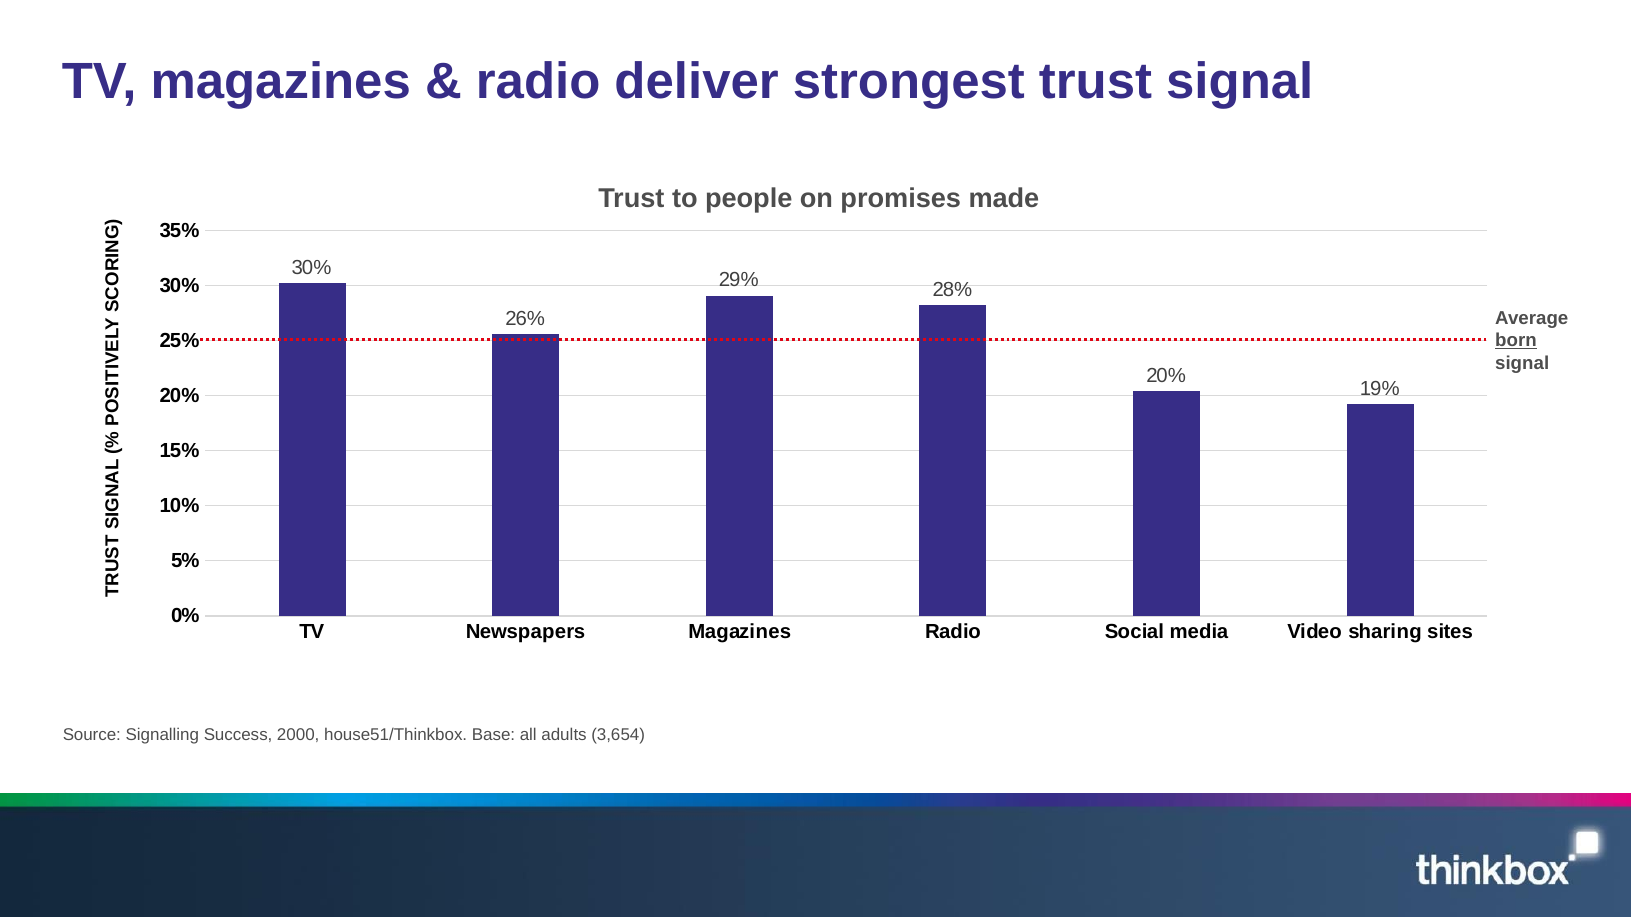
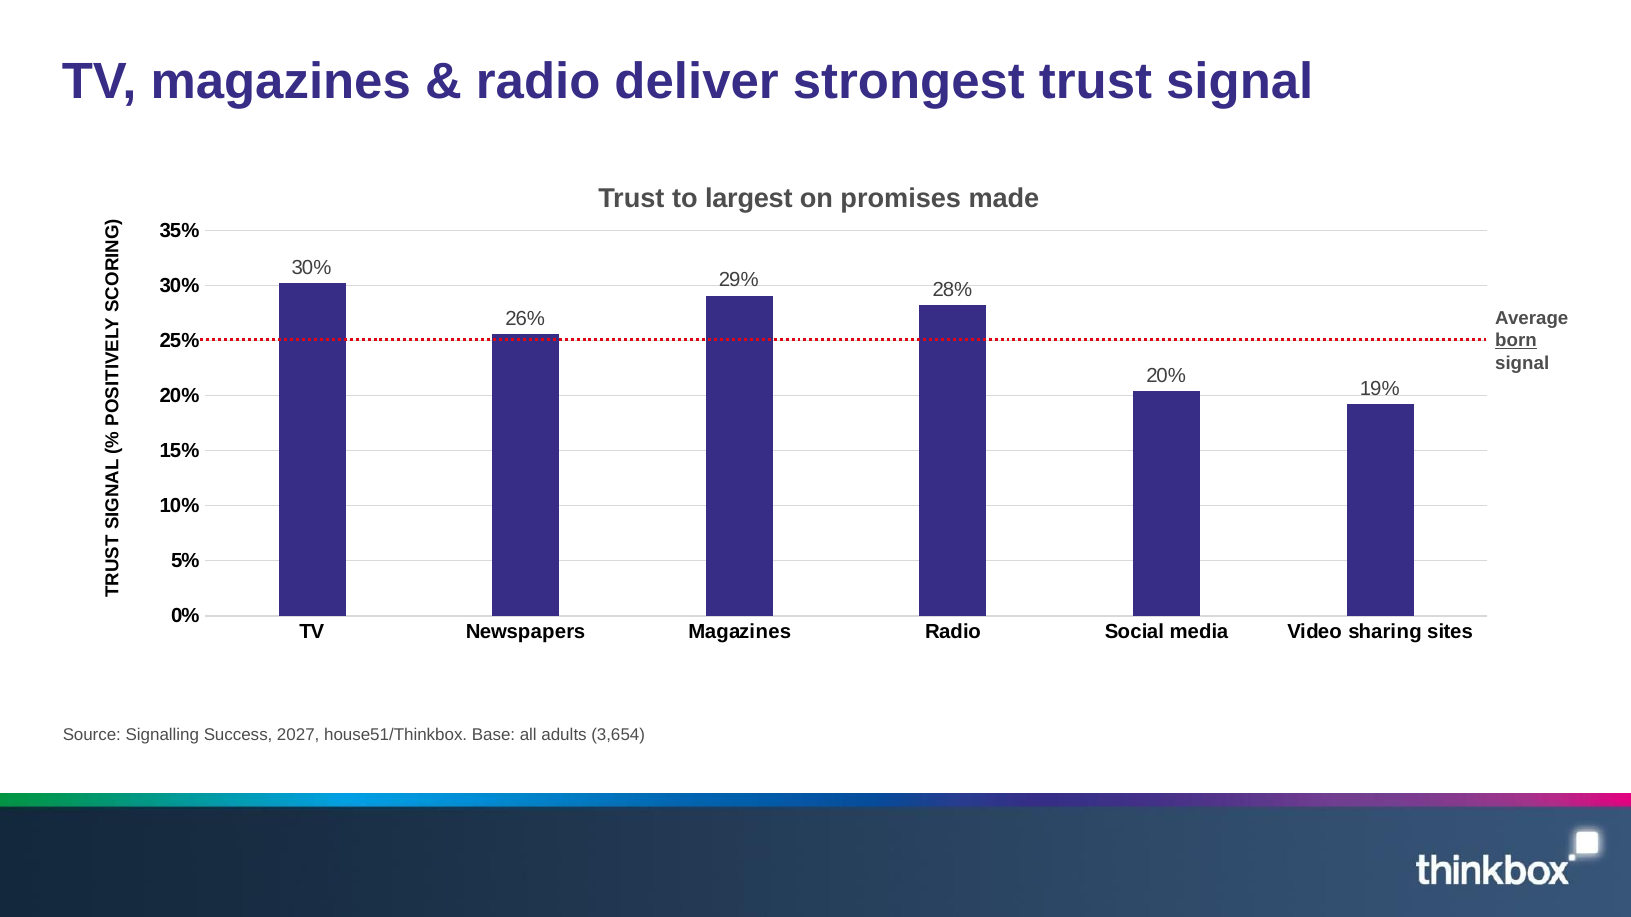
people: people -> largest (749, 199)
2000: 2000 -> 2027 (298, 735)
